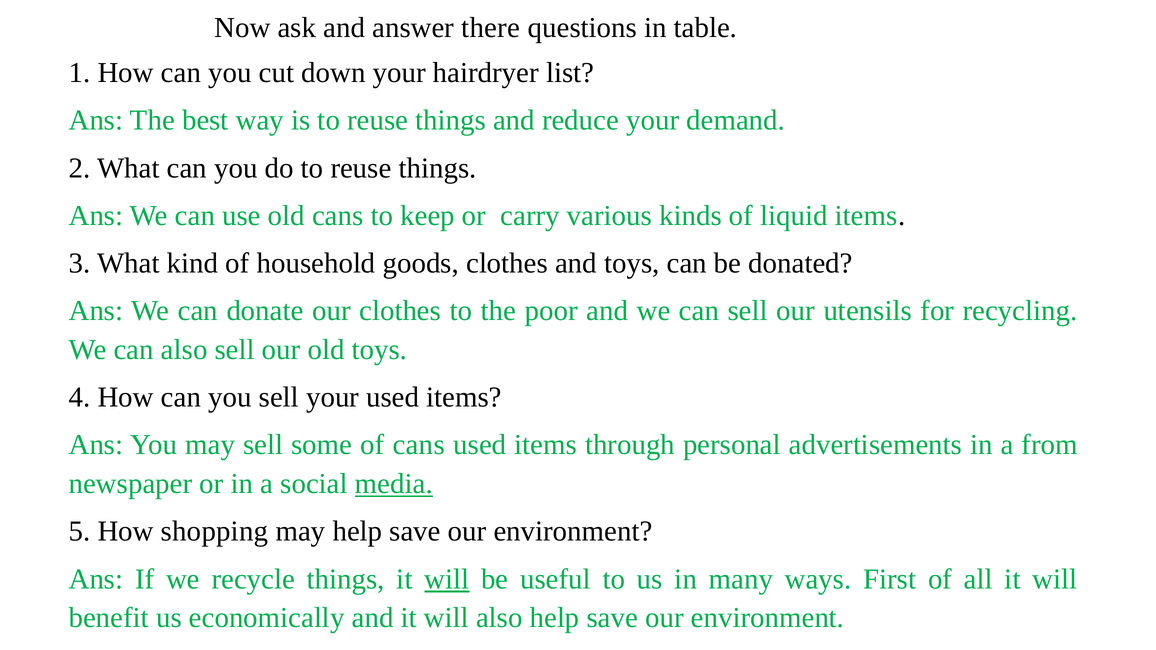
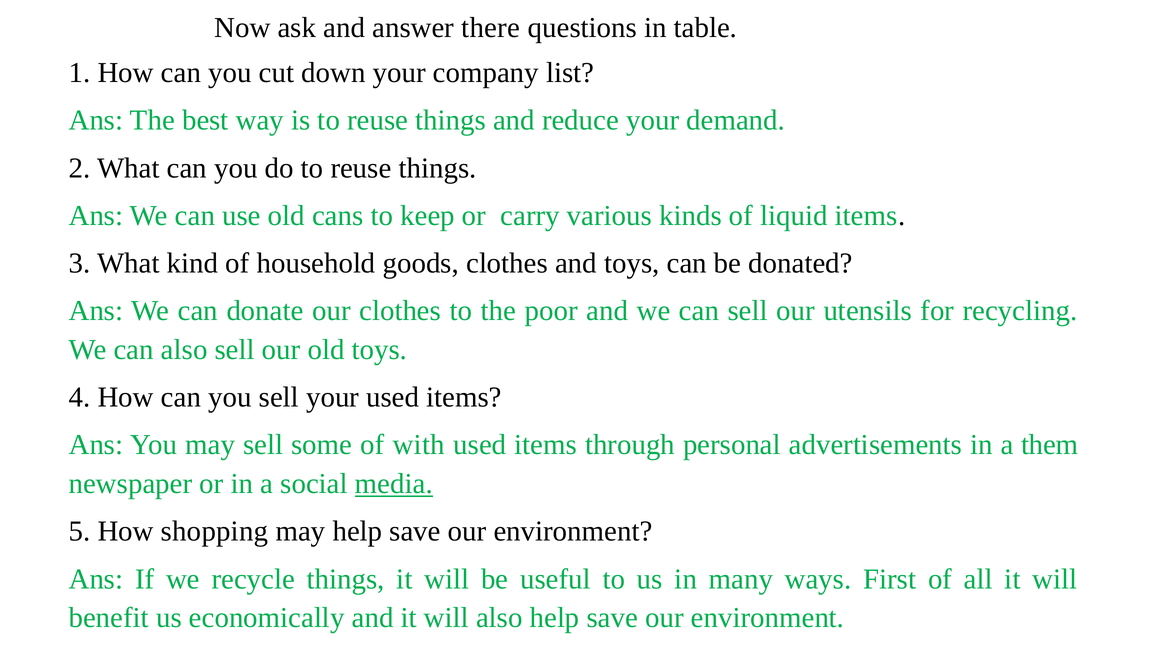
hairdryer: hairdryer -> company (486, 73)
of cans: cans -> with (419, 445)
from: from -> them (1050, 445)
will underline: present -> none (447, 579)
